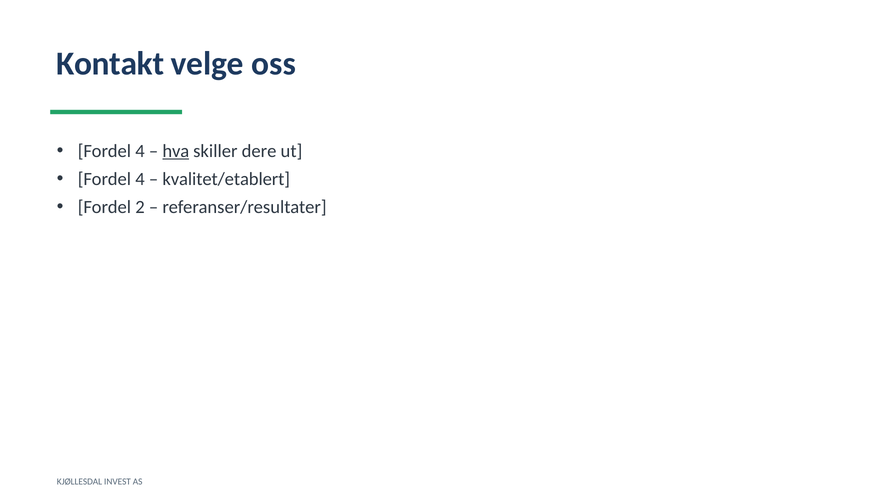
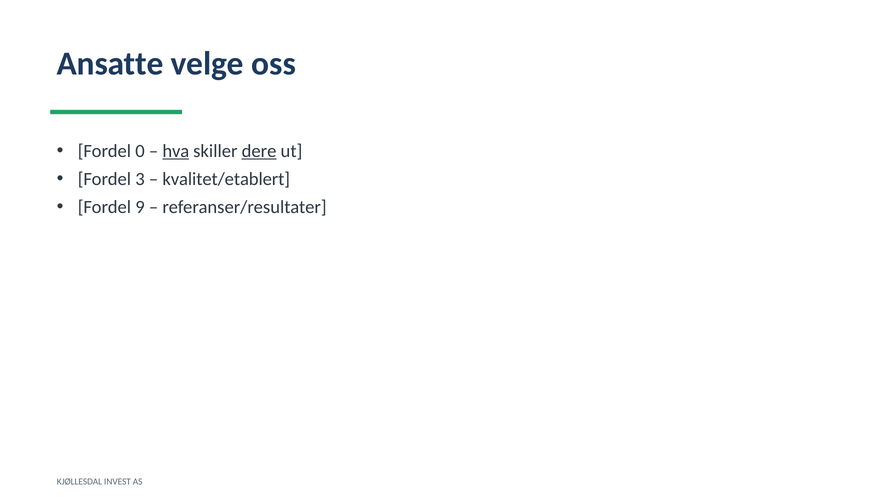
Kontakt: Kontakt -> Ansatte (110, 64)
4: 4 -> 0 (140, 151)
dere underline: none -> present (259, 151)
4: 4 -> 3 (140, 179)
2: 2 -> 9 (140, 207)
